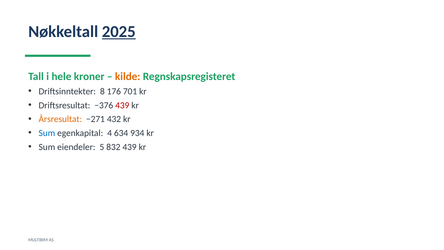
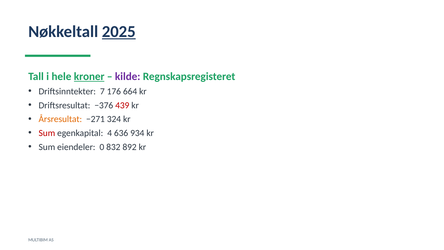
kroner underline: none -> present (89, 76)
kilde colour: orange -> purple (128, 76)
8: 8 -> 7 (102, 91)
701: 701 -> 664 (130, 91)
432: 432 -> 324 (114, 119)
Sum colour: blue -> red (47, 133)
634: 634 -> 636 (121, 133)
5: 5 -> 0 (102, 147)
832 439: 439 -> 892 (130, 147)
